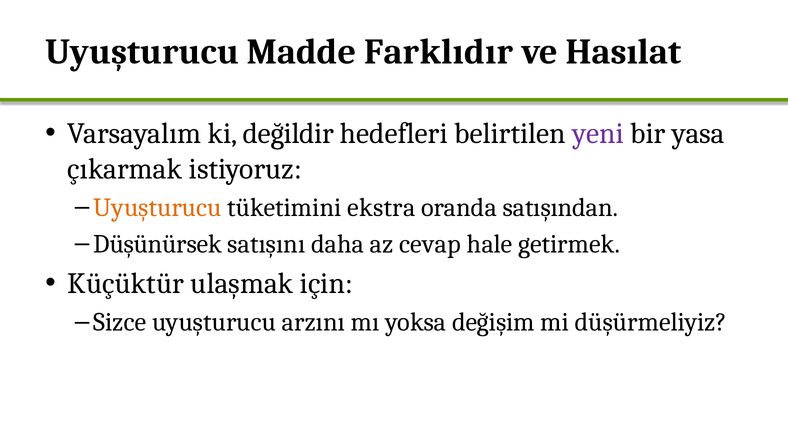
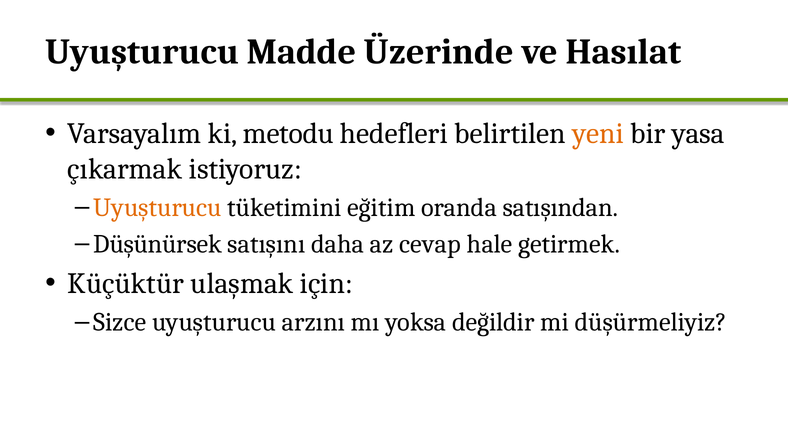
Farklıdır: Farklıdır -> Üzerinde (439, 52)
değildir: değildir -> metodu (288, 133)
yeni colour: purple -> orange (598, 133)
ekstra: ekstra -> eğitim (381, 207)
değişim: değişim -> değildir (493, 322)
